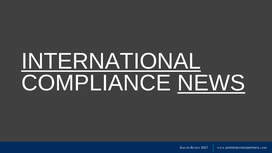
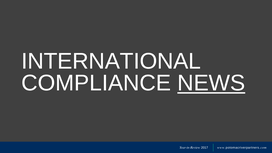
INTERNATIONAL underline: present -> none (111, 61)
